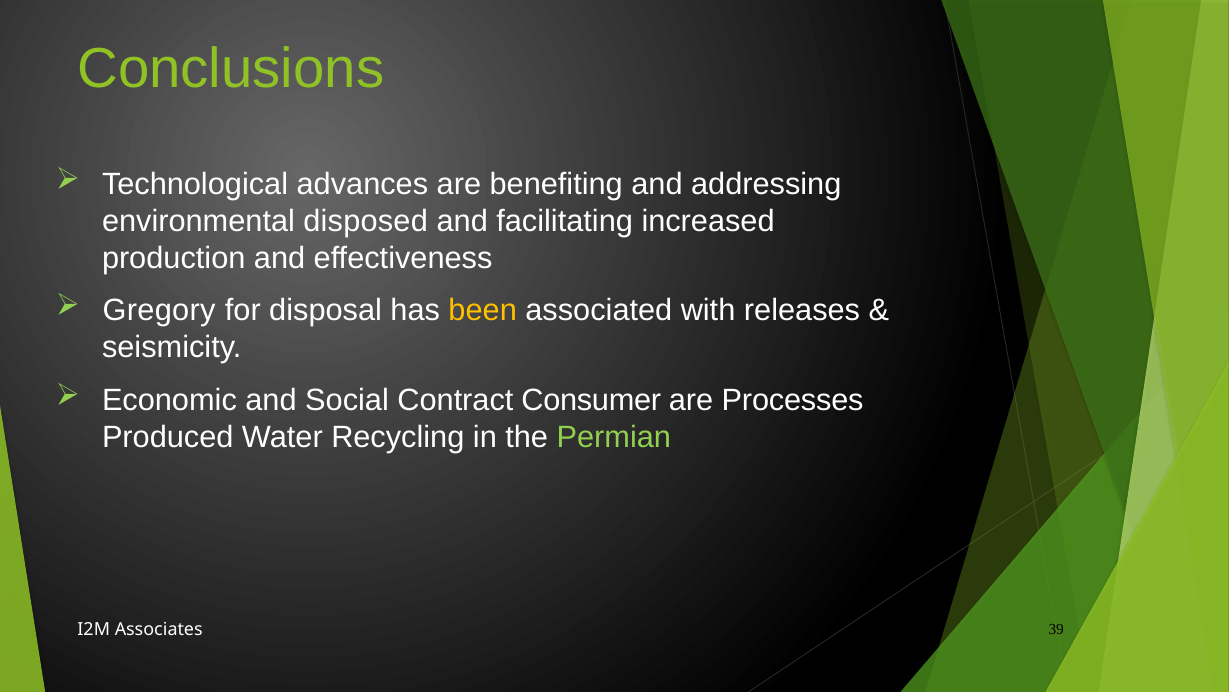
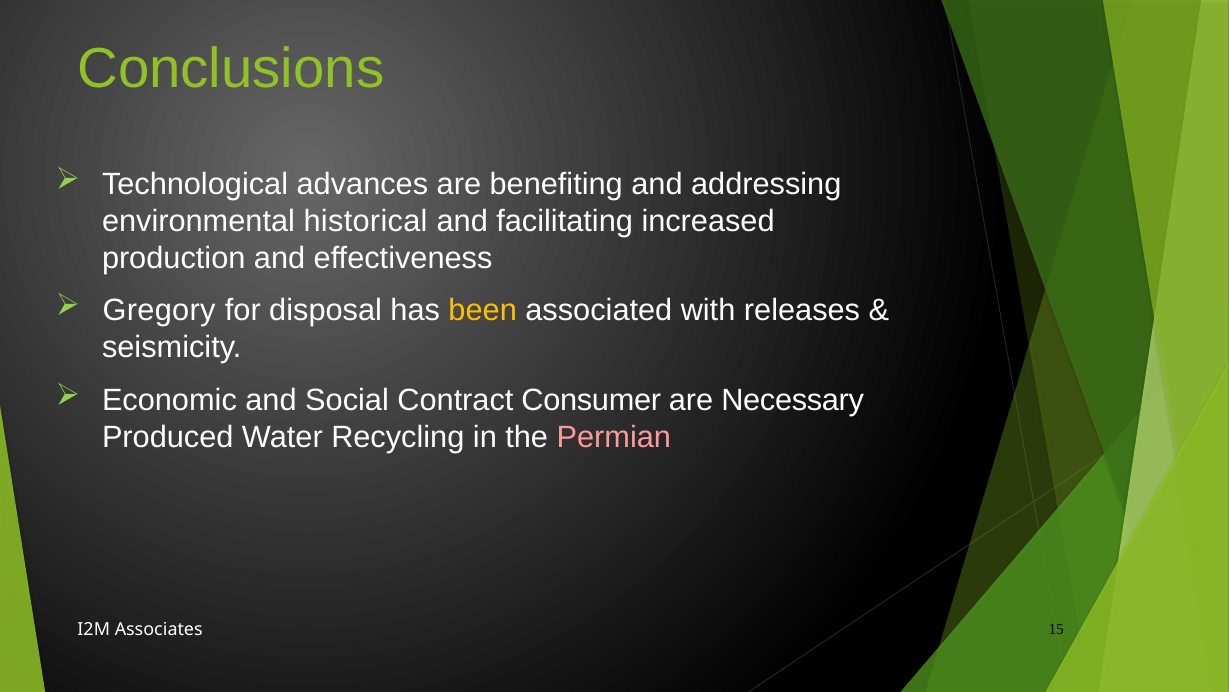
disposed: disposed -> historical (366, 221)
Processes: Processes -> Necessary (793, 400)
Permian colour: light green -> pink (614, 436)
39: 39 -> 15 (1056, 628)
